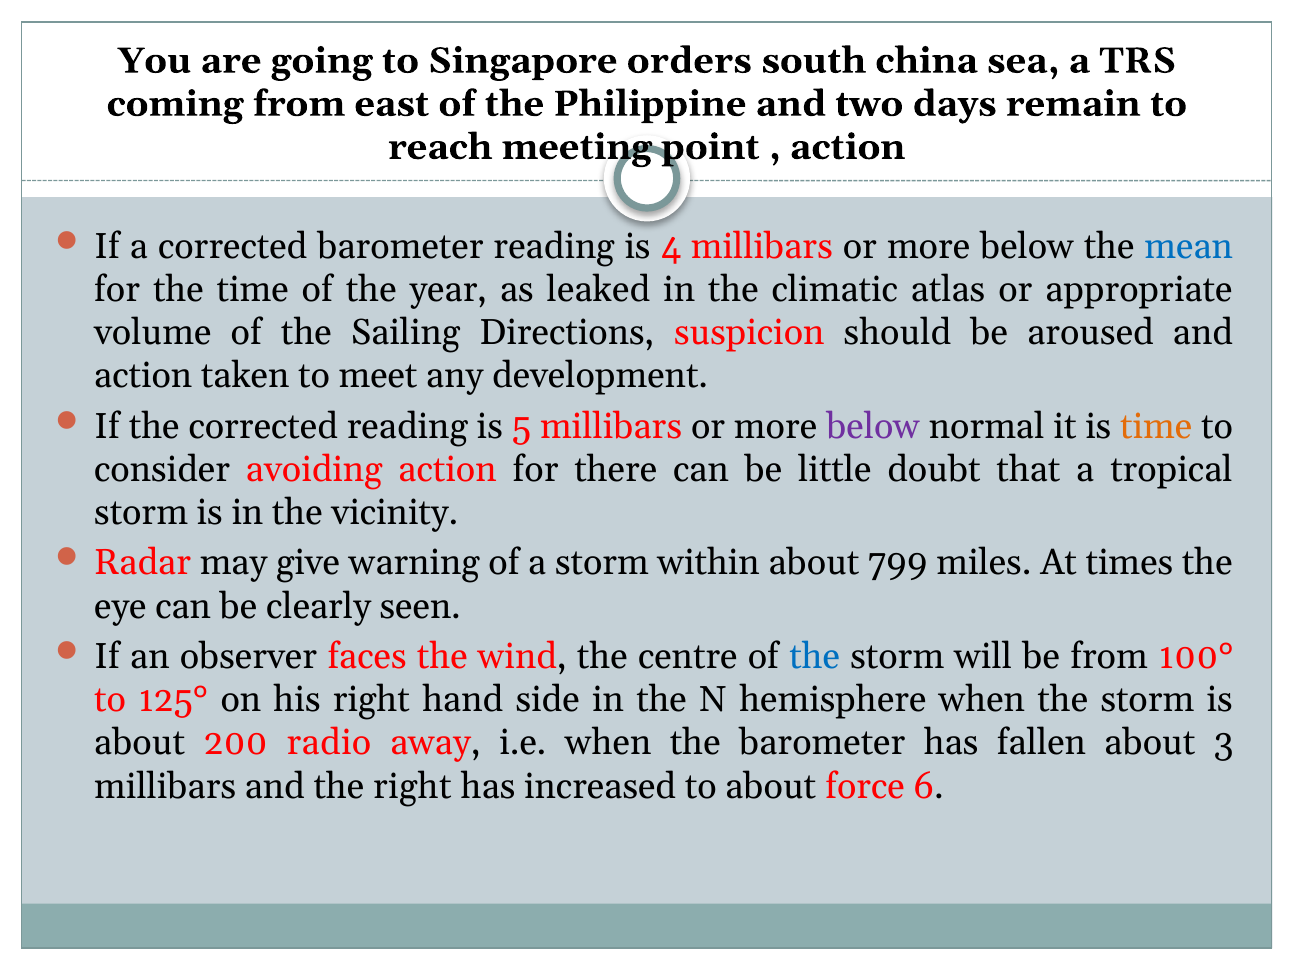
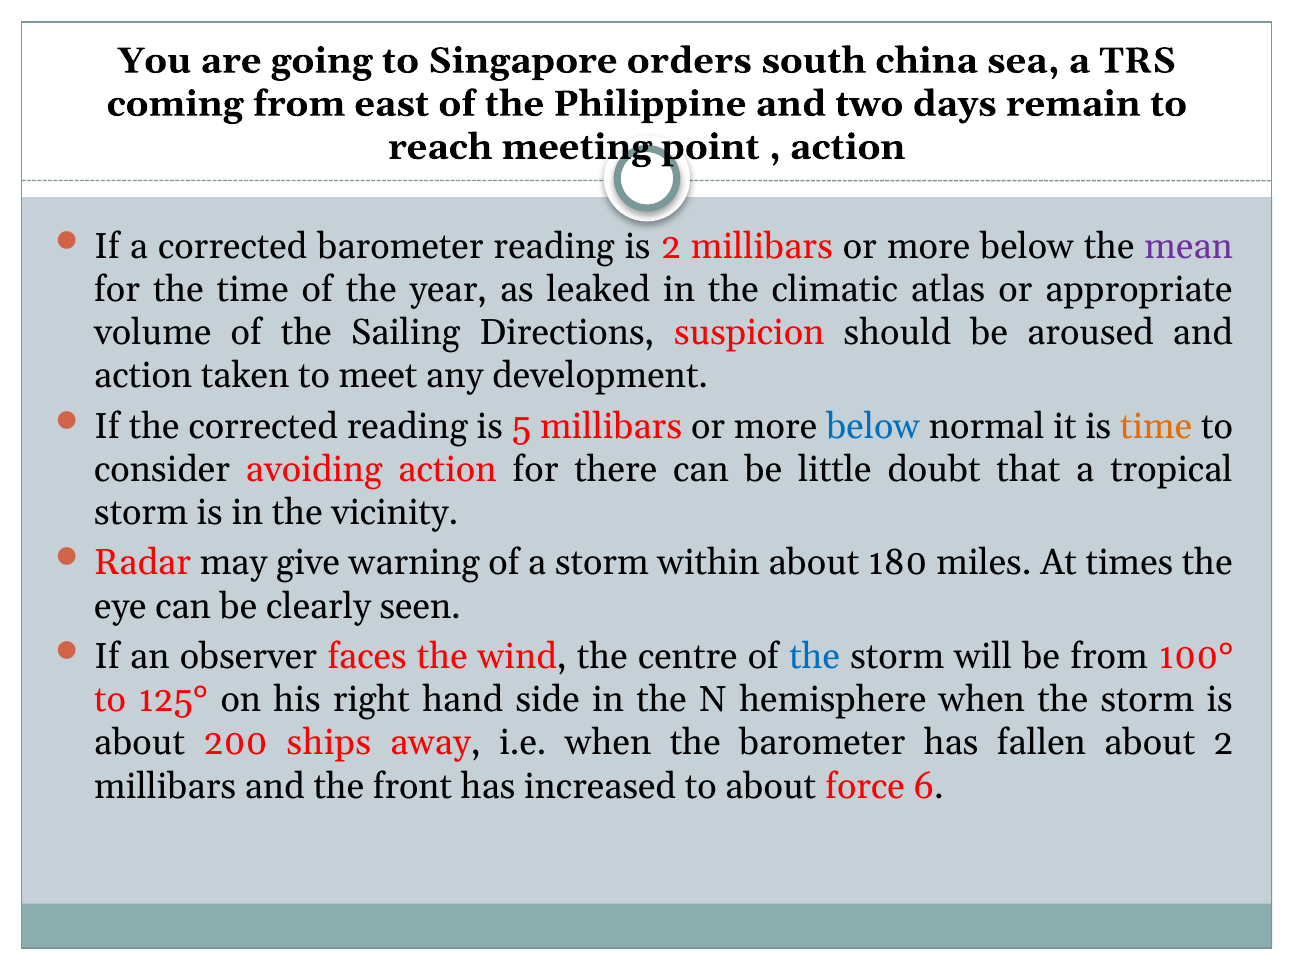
is 4: 4 -> 2 (671, 247)
mean colour: blue -> purple (1189, 247)
below colour: purple -> blue (873, 427)
799: 799 -> 180 (898, 563)
radio: radio -> ships (329, 743)
about 3: 3 -> 2 (1224, 743)
the right: right -> front (412, 787)
